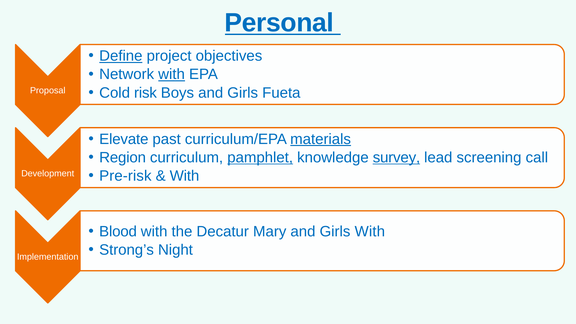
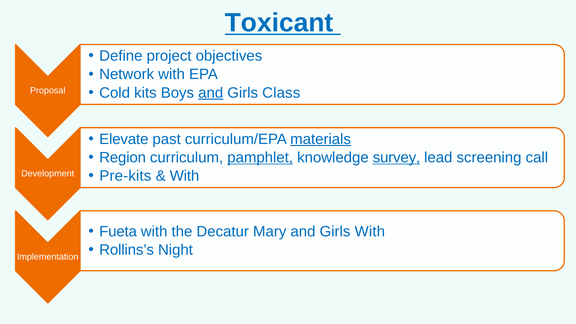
Personal: Personal -> Toxicant (279, 23)
Define underline: present -> none (121, 56)
with underline: present -> none (172, 74)
risk: risk -> kits (145, 93)
and underline: none -> present (211, 93)
Fueta: Fueta -> Class (281, 93)
Pre-risk: Pre-risk -> Pre-kits (125, 176)
Blood: Blood -> Fueta (118, 231)
Strong’s: Strong’s -> Rollins’s (127, 250)
